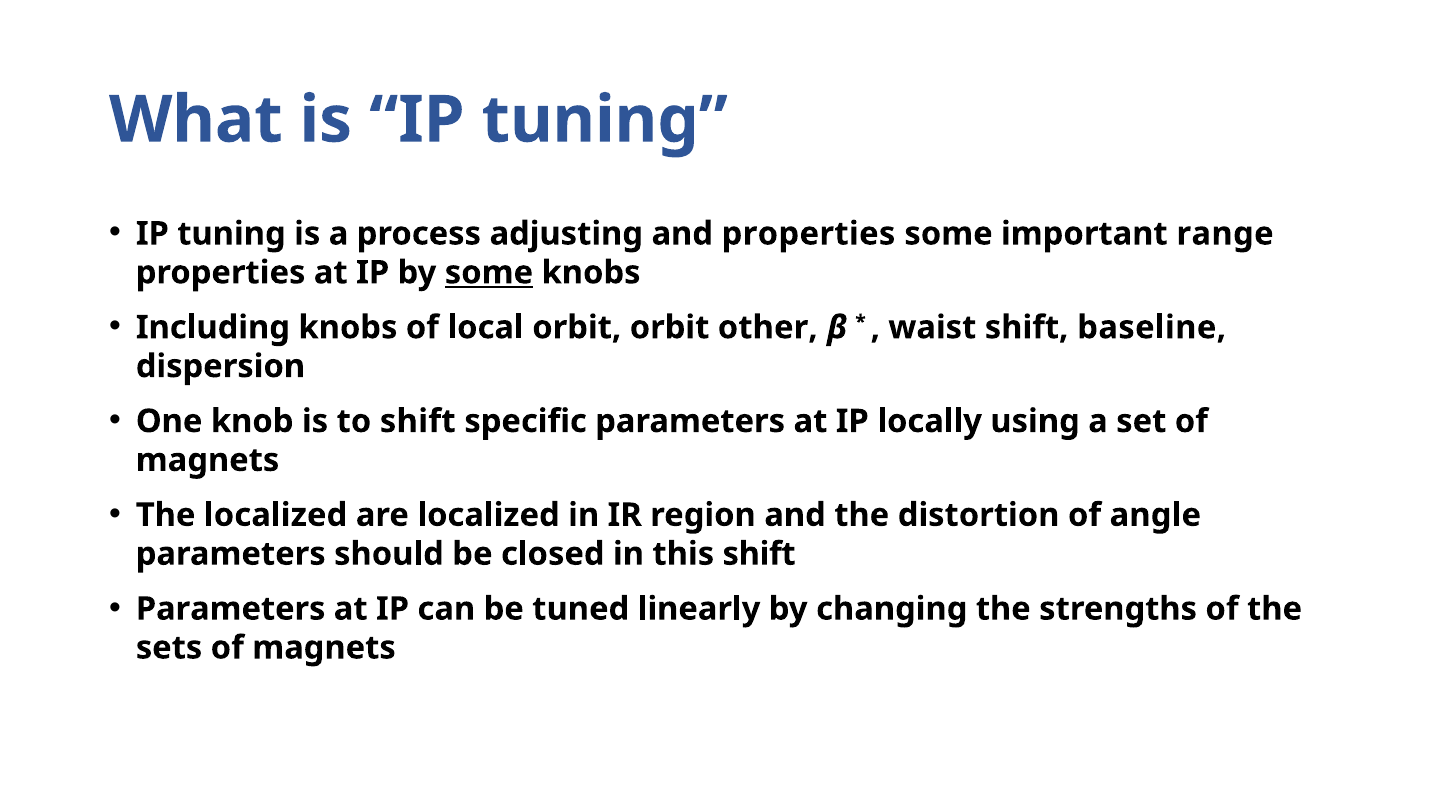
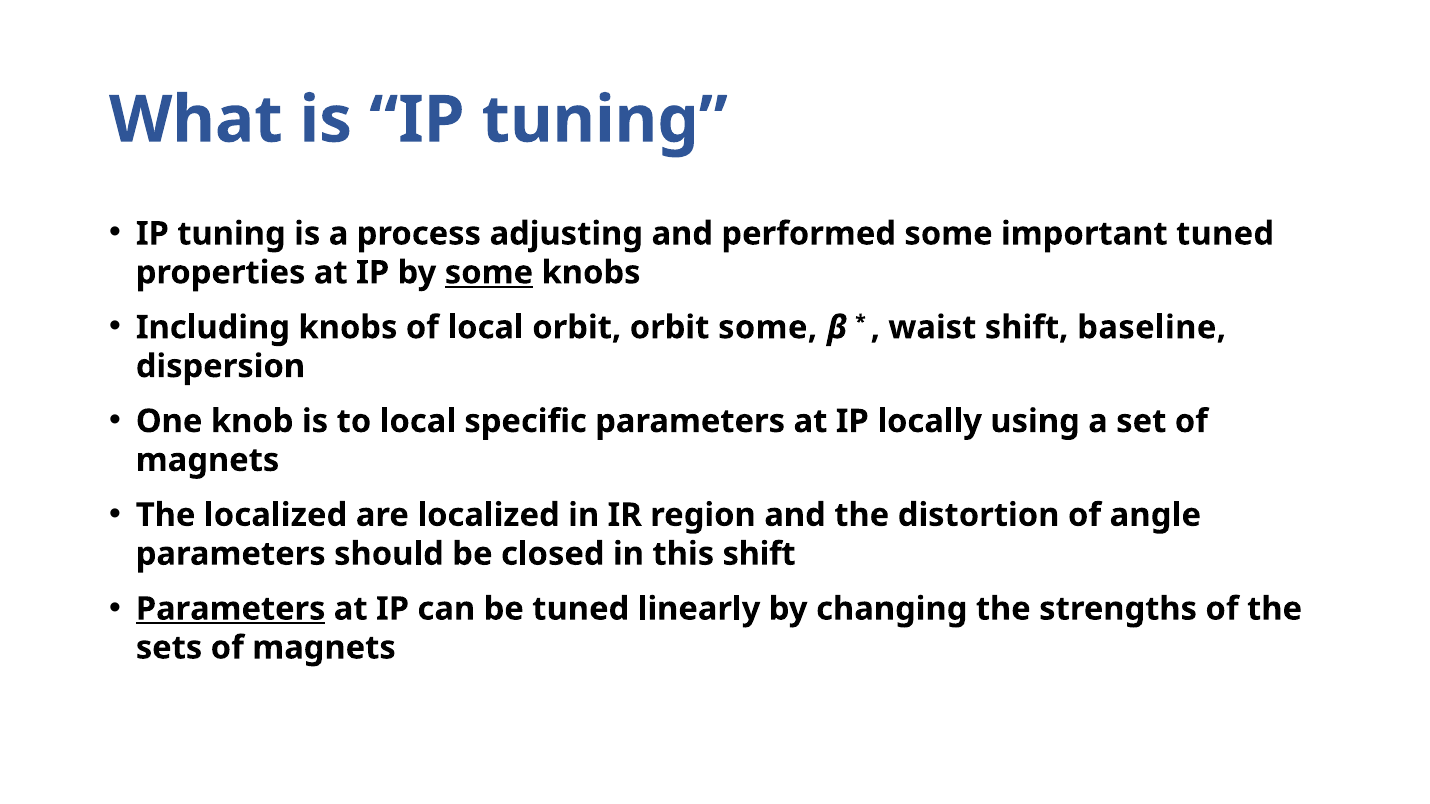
and properties: properties -> performed (809, 234)
important range: range -> tuned (1225, 234)
orbit other: other -> some (768, 328)
to shift: shift -> local (418, 421)
Parameters underline: none -> present (231, 609)
